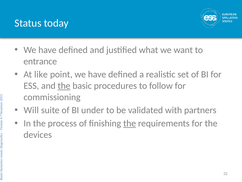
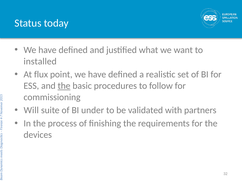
entrance: entrance -> installed (40, 61)
like: like -> flux (41, 74)
the underline: present -> none (130, 123)
